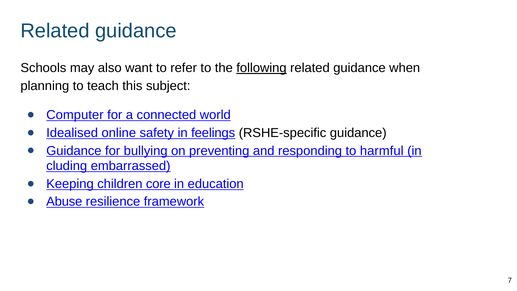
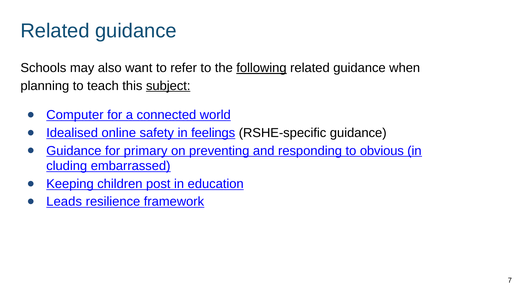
subject underline: none -> present (168, 86)
bullying: bullying -> primary (146, 151)
harmful: harmful -> obvious (382, 151)
core: core -> post (158, 184)
Abuse: Abuse -> Leads (64, 202)
